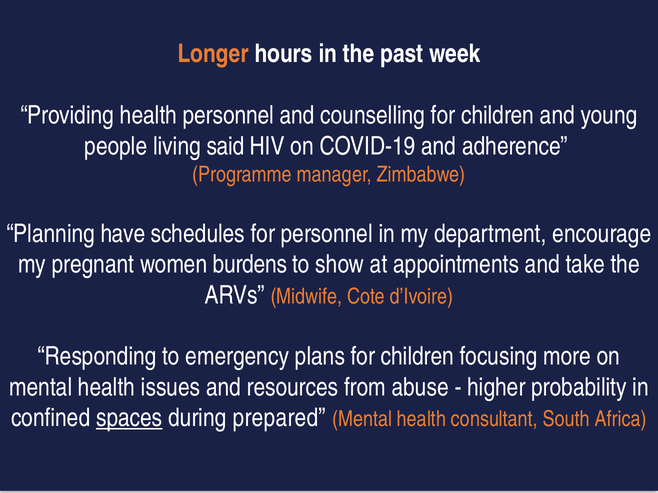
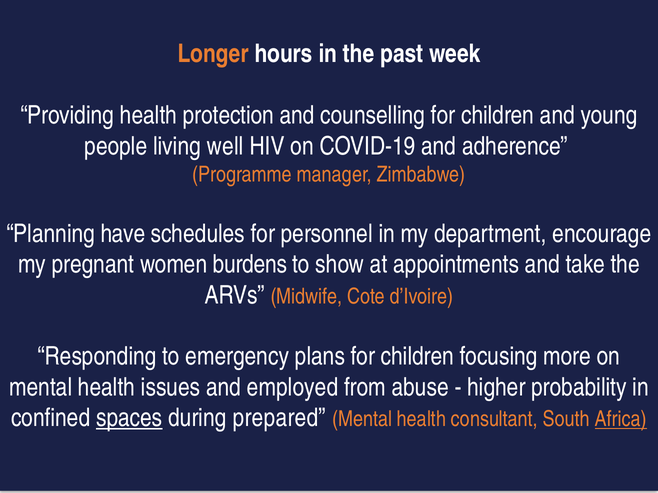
health personnel: personnel -> protection (228, 116)
said: said -> well (225, 146)
resources: resources -> employed (293, 388)
Africa underline: none -> present (621, 420)
